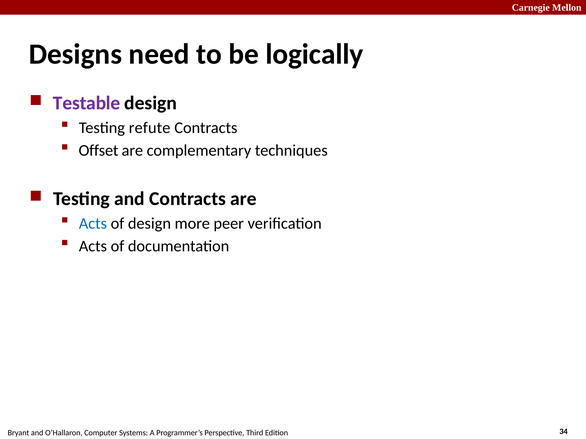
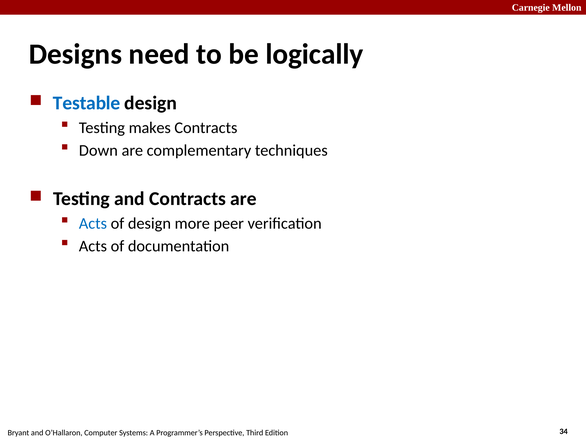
Testable colour: purple -> blue (87, 103)
refute: refute -> makes (150, 128)
Offset: Offset -> Down (98, 151)
